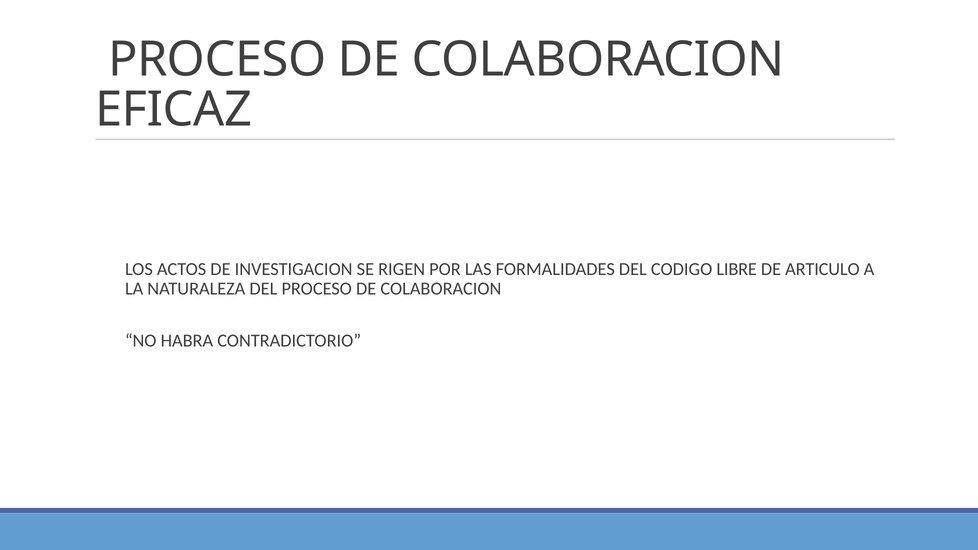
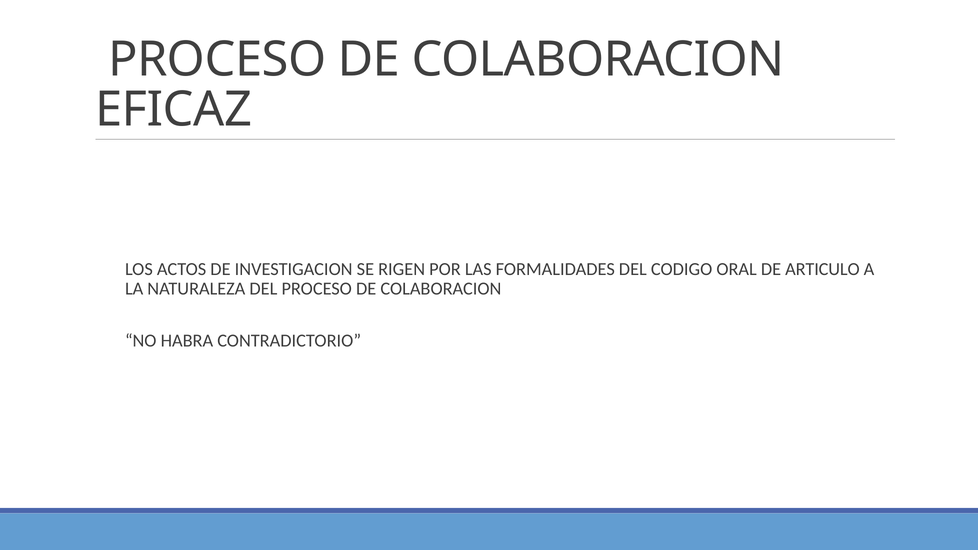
LIBRE: LIBRE -> ORAL (737, 269)
